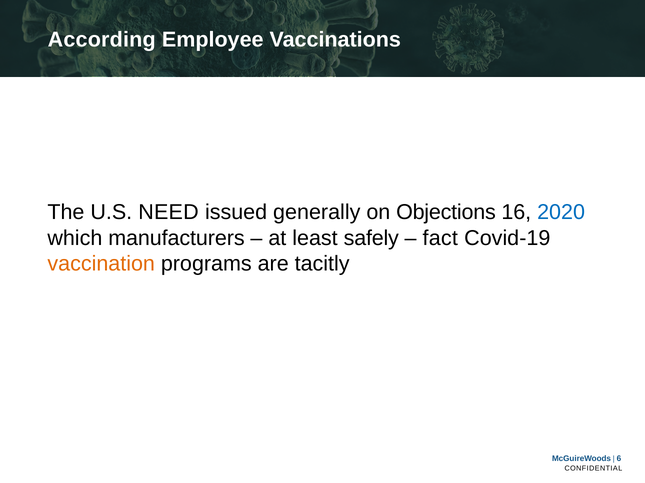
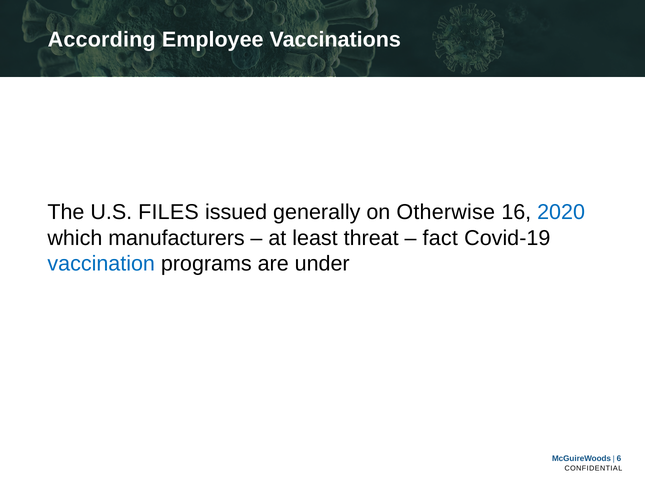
NEED: NEED -> FILES (169, 213)
Objections: Objections -> Otherwise (446, 213)
safely: safely -> threat (371, 238)
vaccination colour: orange -> blue (101, 264)
tacitly: tacitly -> under (322, 264)
